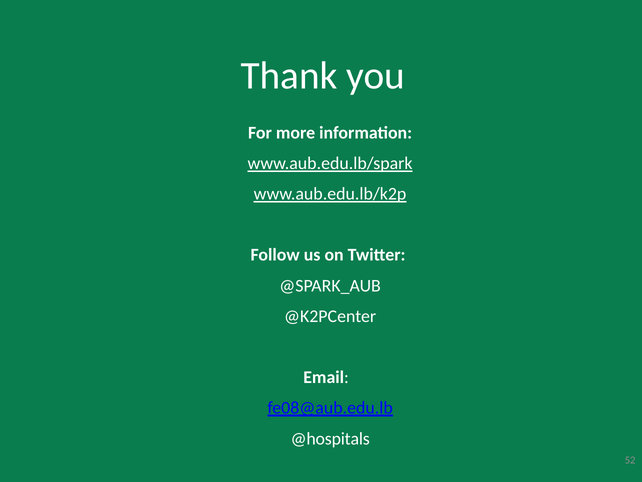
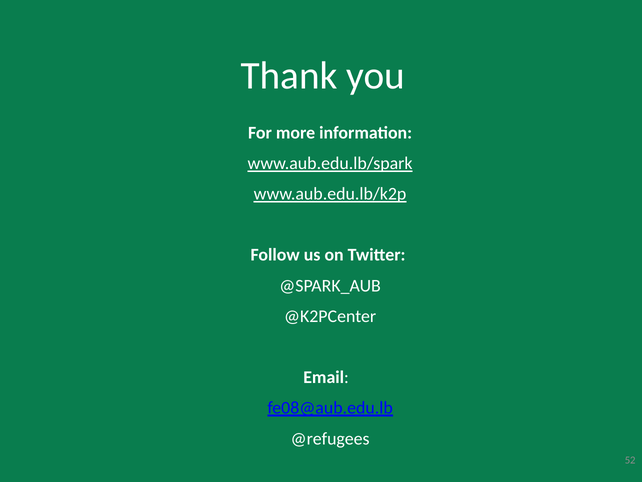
@hospitals: @hospitals -> @refugees (330, 438)
